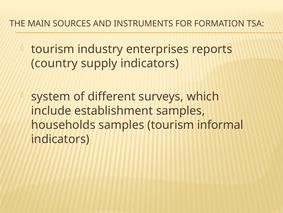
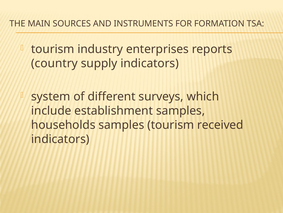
informal: informal -> received (220, 125)
